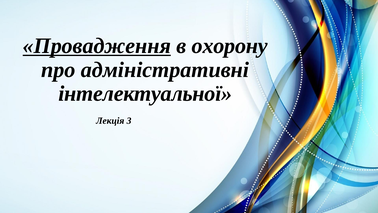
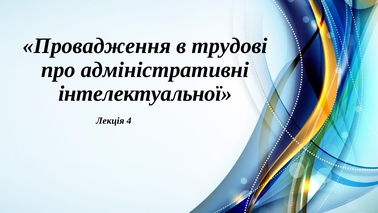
Провадження underline: present -> none (97, 46)
охорону: охорону -> трудові (230, 46)
3: 3 -> 4 (129, 121)
